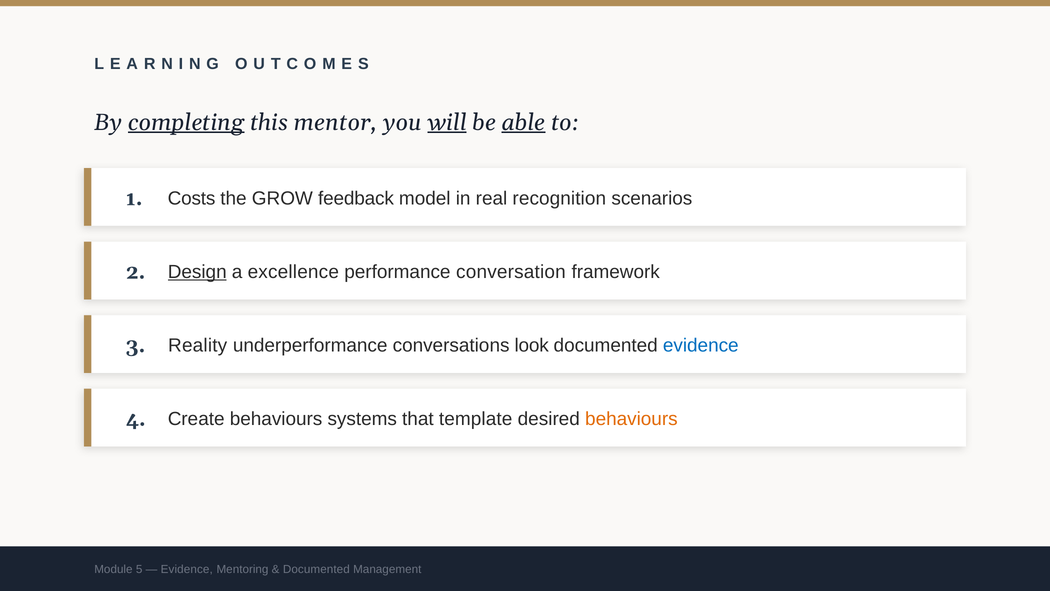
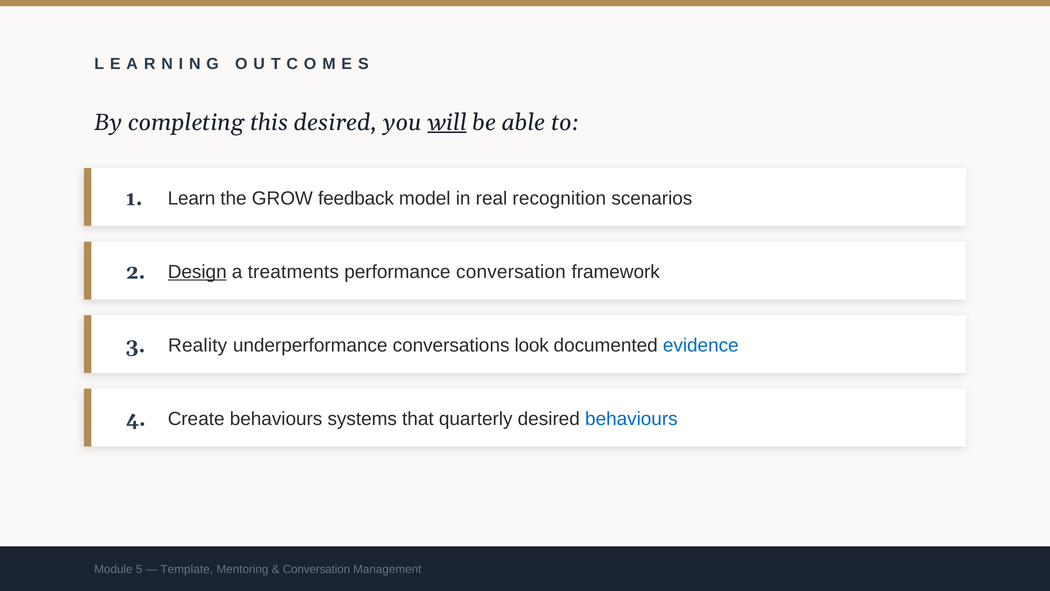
completing underline: present -> none (186, 122)
this mentor: mentor -> desired (336, 122)
able underline: present -> none (524, 122)
Costs: Costs -> Learn (192, 198)
excellence: excellence -> treatments (293, 272)
template: template -> quarterly (476, 419)
behaviours colour: orange -> blue (631, 419)
Evidence: Evidence -> Template (187, 569)
Documented: Documented -> Conversation (316, 569)
